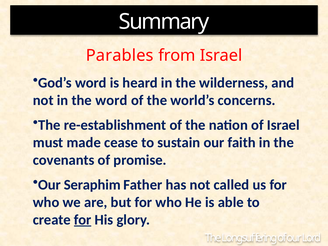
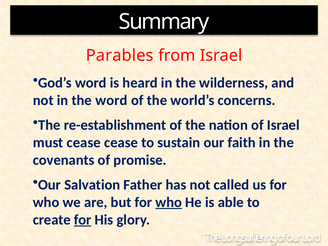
must made: made -> cease (84, 142)
Seraphim: Seraphim -> Salvation (92, 185)
who underline: none -> present (169, 202)
